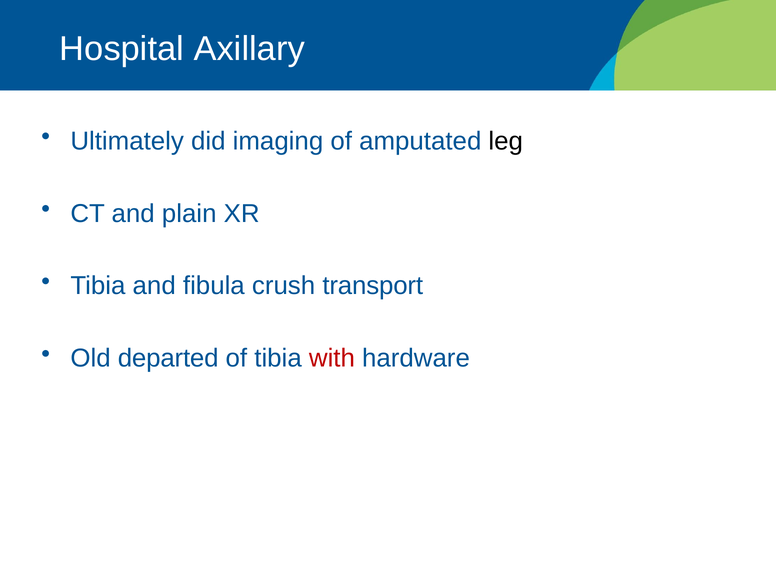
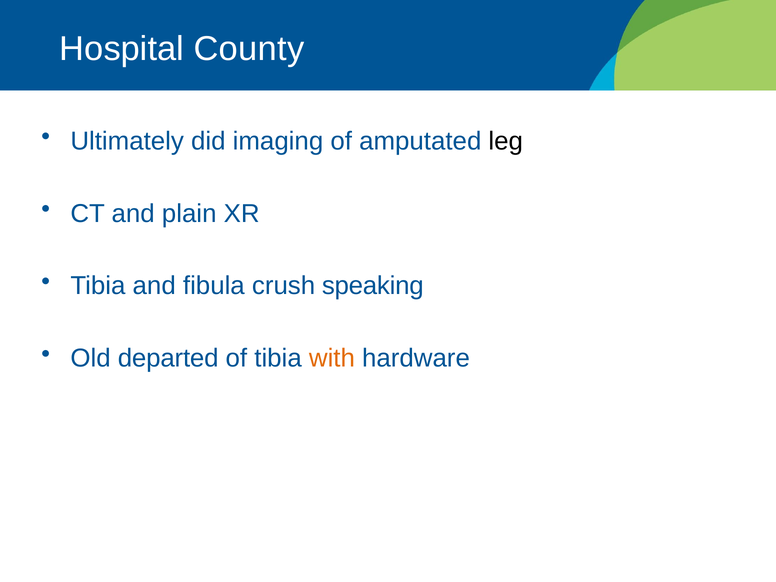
Axillary: Axillary -> County (249, 49)
transport: transport -> speaking (373, 286)
with colour: red -> orange (332, 358)
